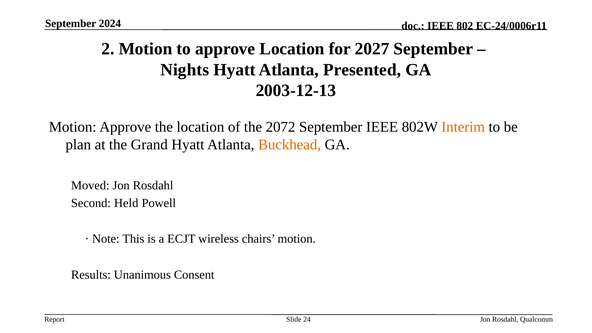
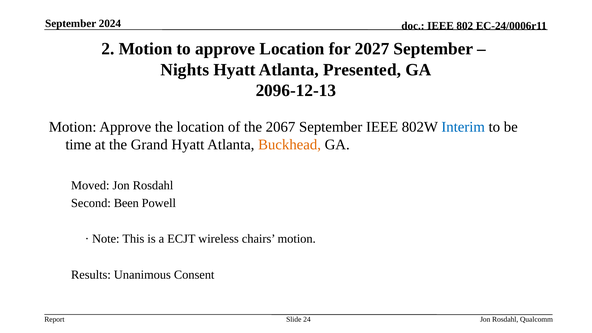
2003-12-13: 2003-12-13 -> 2096-12-13 (296, 90)
2072: 2072 -> 2067 (281, 127)
Interim colour: orange -> blue (463, 127)
plan: plan -> time (78, 145)
Held: Held -> Been (126, 203)
